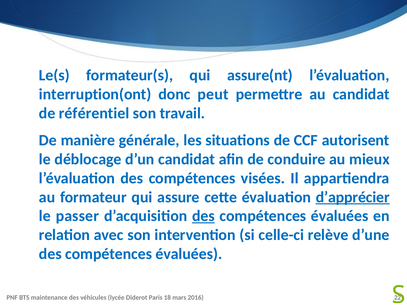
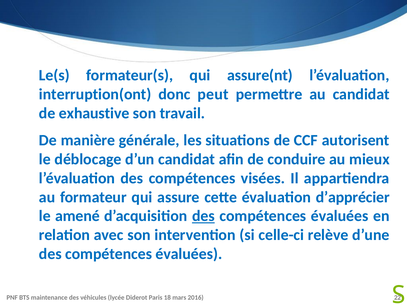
référentiel: référentiel -> exhaustive (94, 113)
d’apprécier underline: present -> none (353, 197)
passer: passer -> amené (78, 216)
